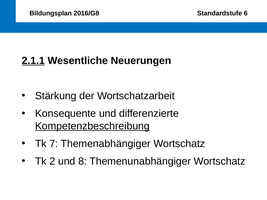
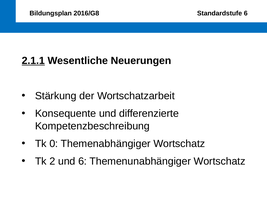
Kompetenzbeschreibung underline: present -> none (92, 126)
7: 7 -> 0 (54, 144)
und 8: 8 -> 6 (83, 161)
